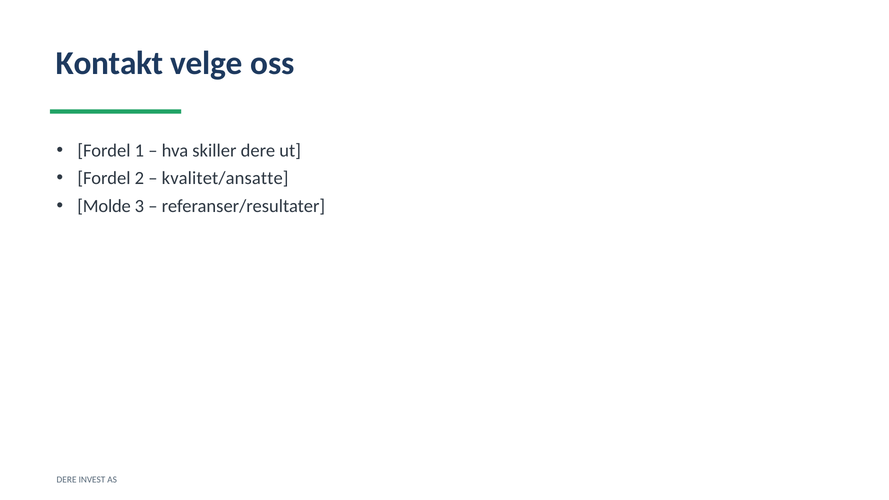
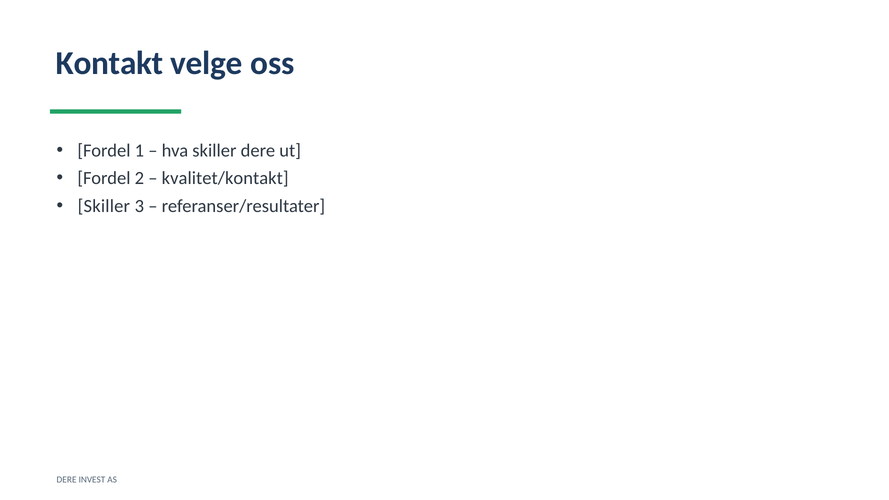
kvalitet/ansatte: kvalitet/ansatte -> kvalitet/kontakt (225, 178)
Molde: Molde -> Skiller (104, 206)
